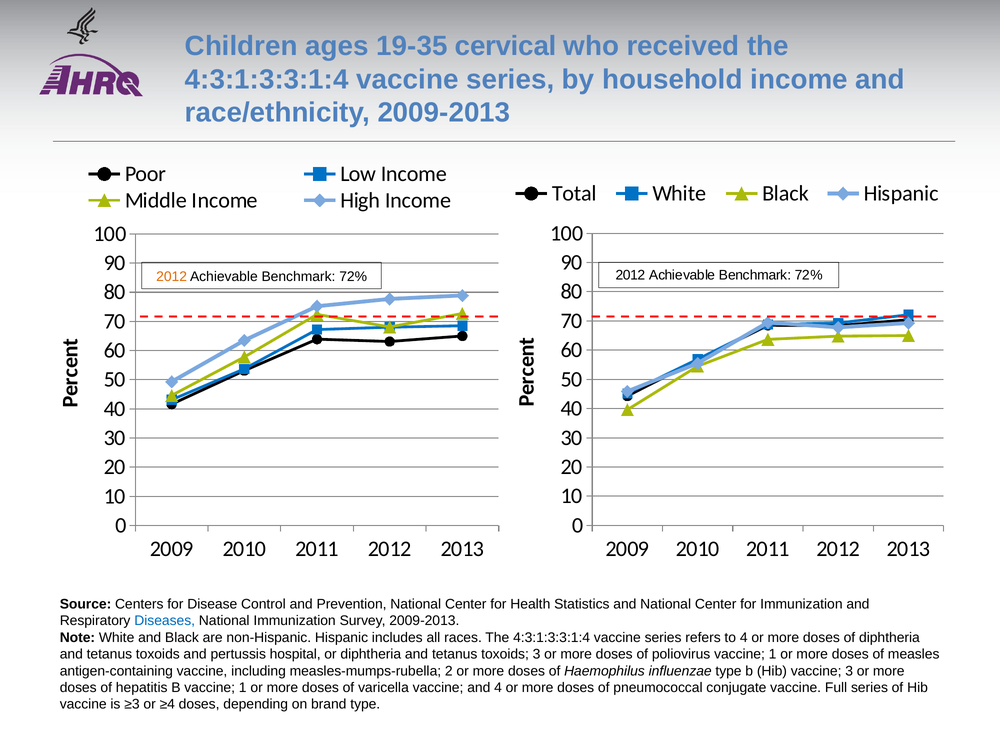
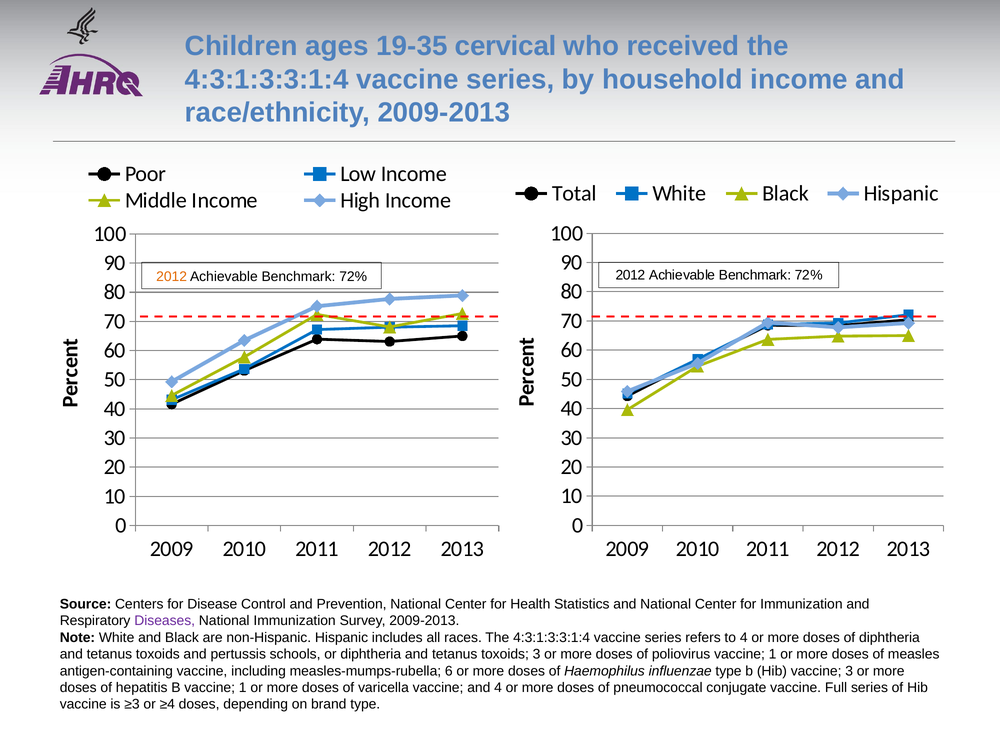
Diseases colour: blue -> purple (165, 621)
hospital: hospital -> schools (295, 654)
2: 2 -> 6 (449, 671)
